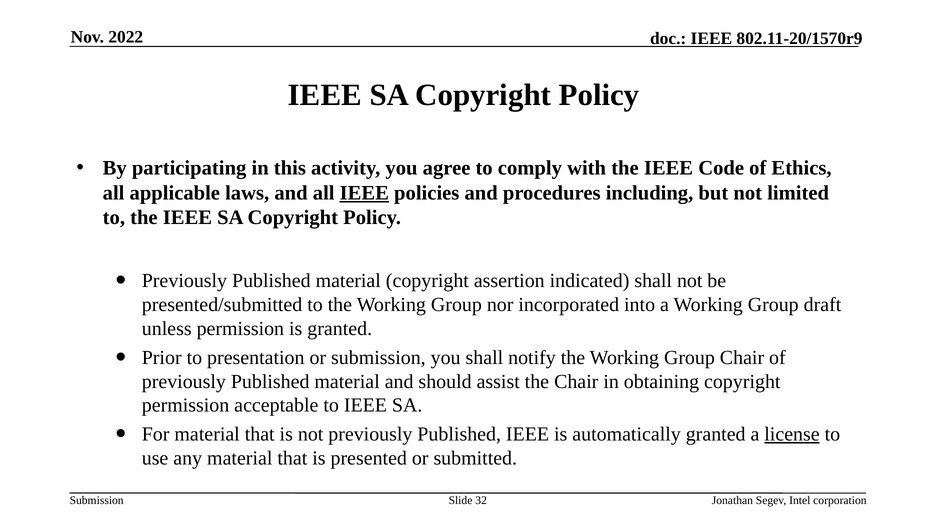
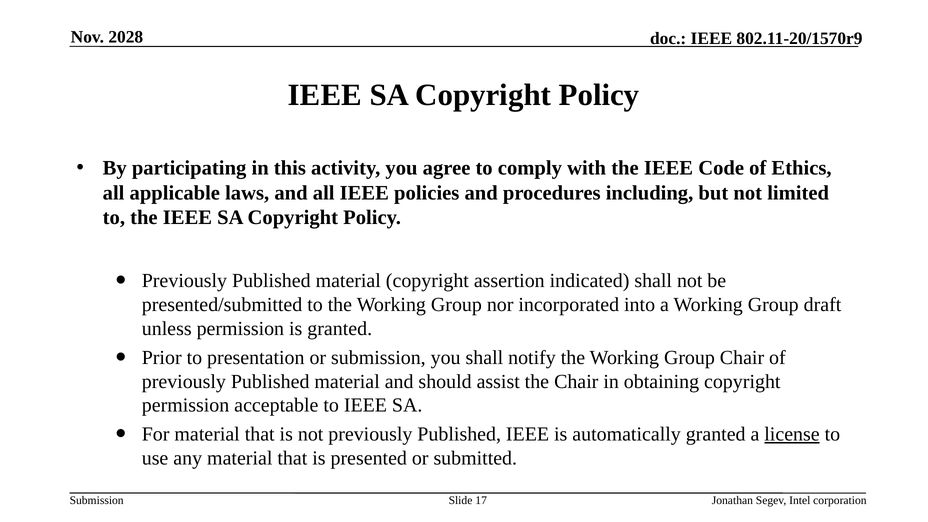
2022: 2022 -> 2028 (126, 37)
IEEE underline: present -> none (364, 193)
32: 32 -> 17 (481, 501)
